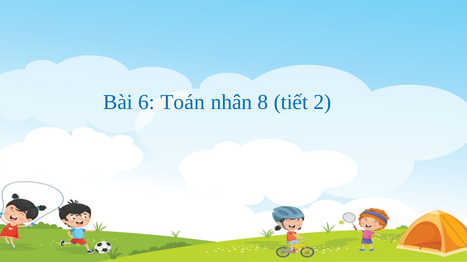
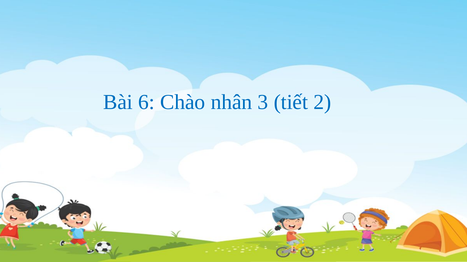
Toán: Toán -> Chào (183, 102)
8: 8 -> 3 (263, 102)
